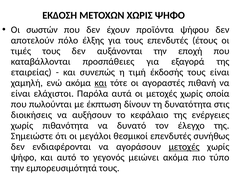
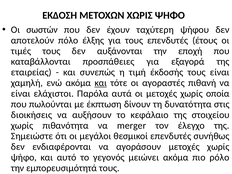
προϊόντα: προϊόντα -> ταχύτερη (155, 30)
ενέργειες: ενέργειες -> στοιχείου (211, 115)
να δυνατό: δυνατό -> merger (132, 125)
μετοχές underline: present -> none (184, 147)
τύπο: τύπο -> ρόλο (219, 157)
